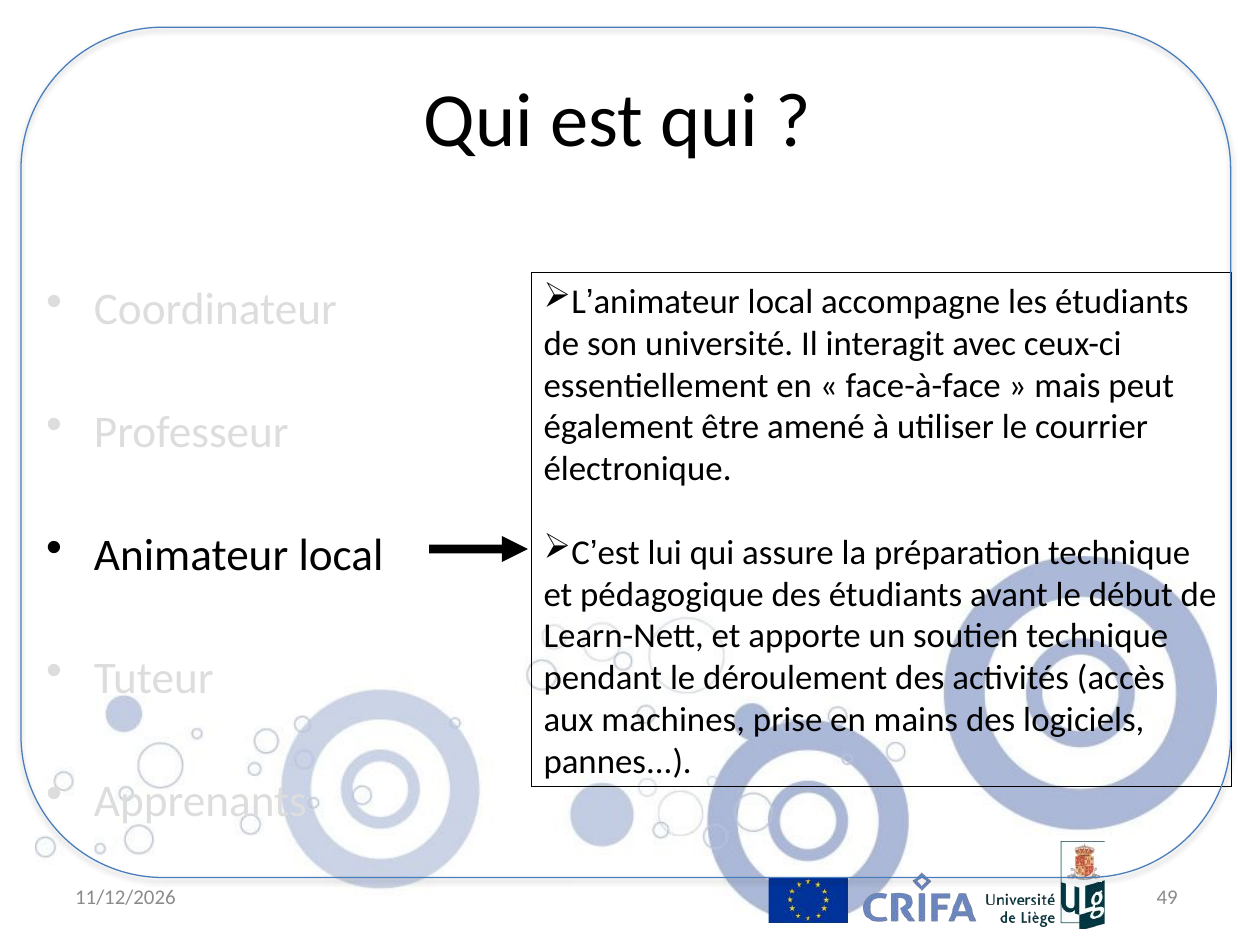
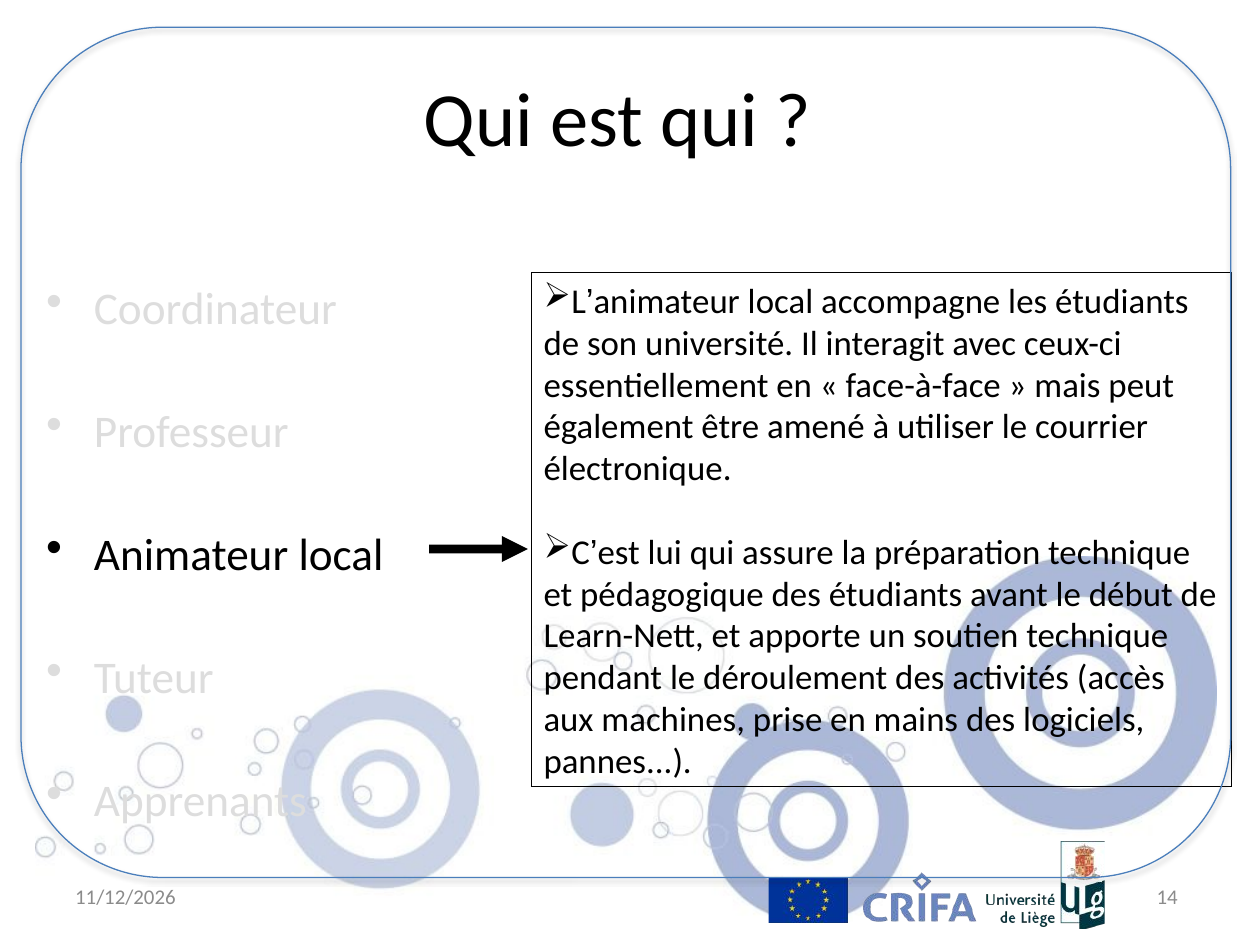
49: 49 -> 14 (1167, 897)
